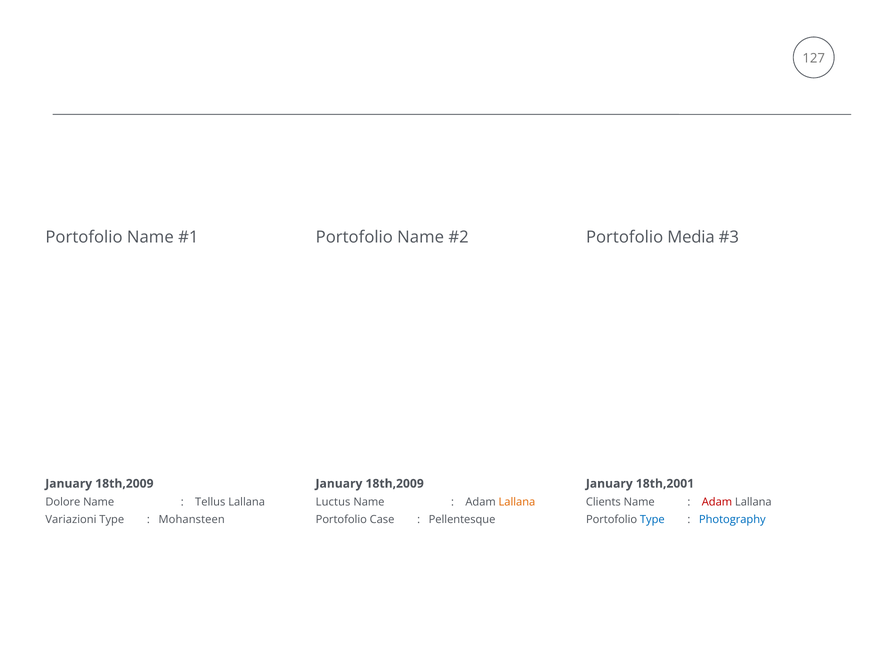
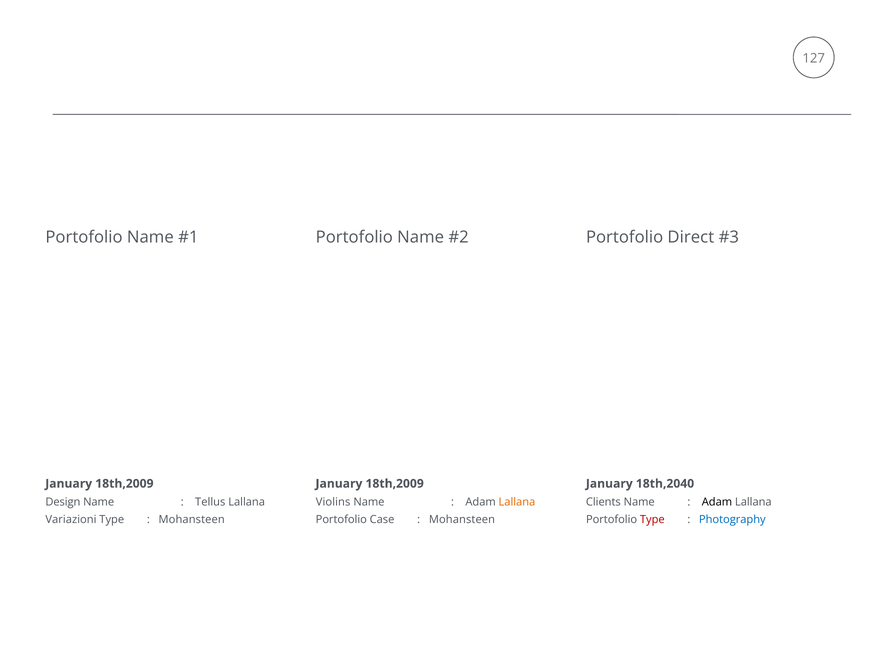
Media: Media -> Direct (691, 237)
18th,2001: 18th,2001 -> 18th,2040 (665, 484)
Adam colour: red -> black (717, 502)
Dolore: Dolore -> Design (63, 502)
Luctus: Luctus -> Violins (333, 502)
Pellentesque: Pellentesque -> Mohansteen (462, 519)
Type colour: blue -> red (652, 519)
